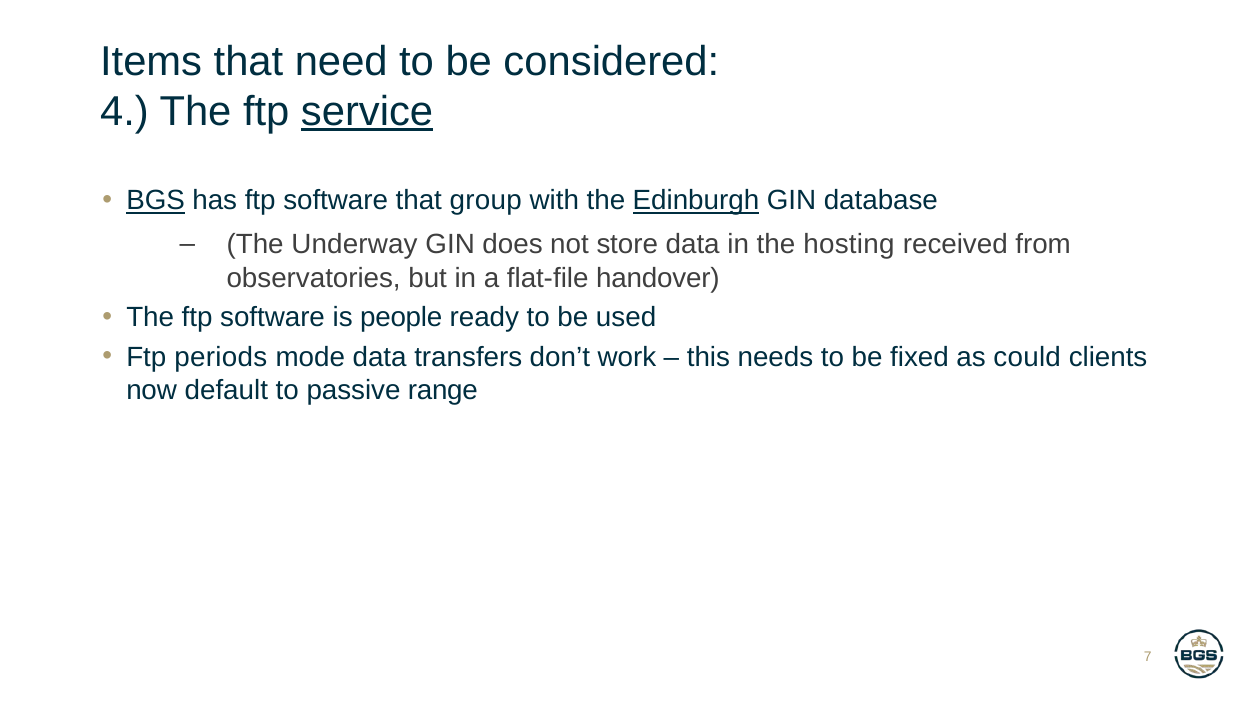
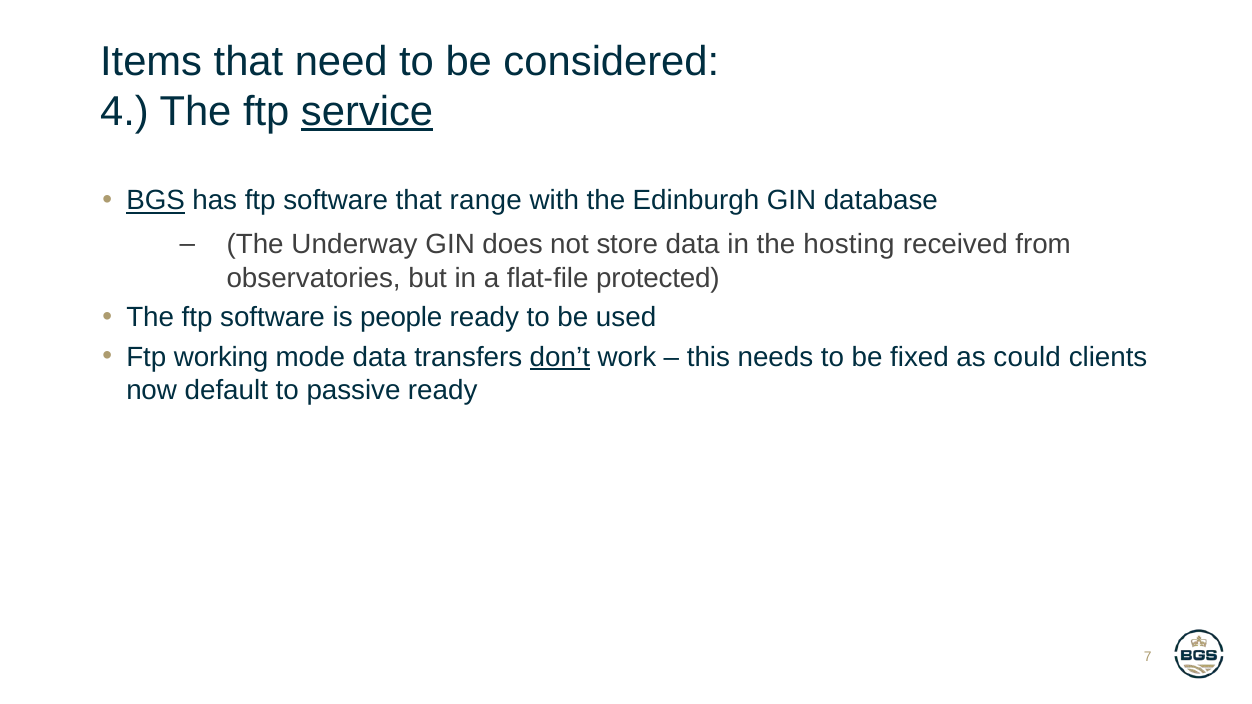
group: group -> range (486, 201)
Edinburgh underline: present -> none (696, 201)
handover: handover -> protected (658, 278)
periods: periods -> working (221, 357)
don’t underline: none -> present (560, 357)
passive range: range -> ready (443, 391)
